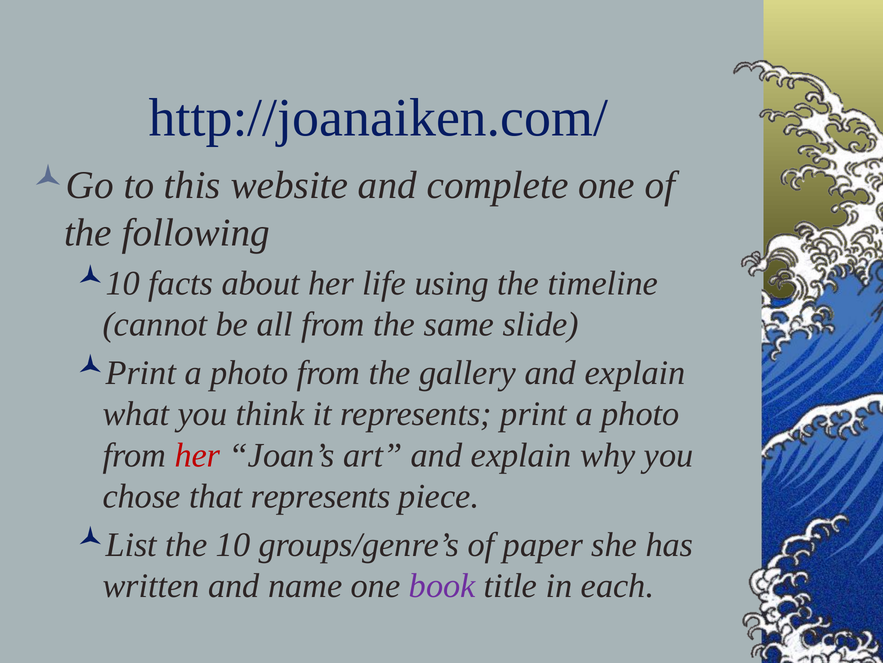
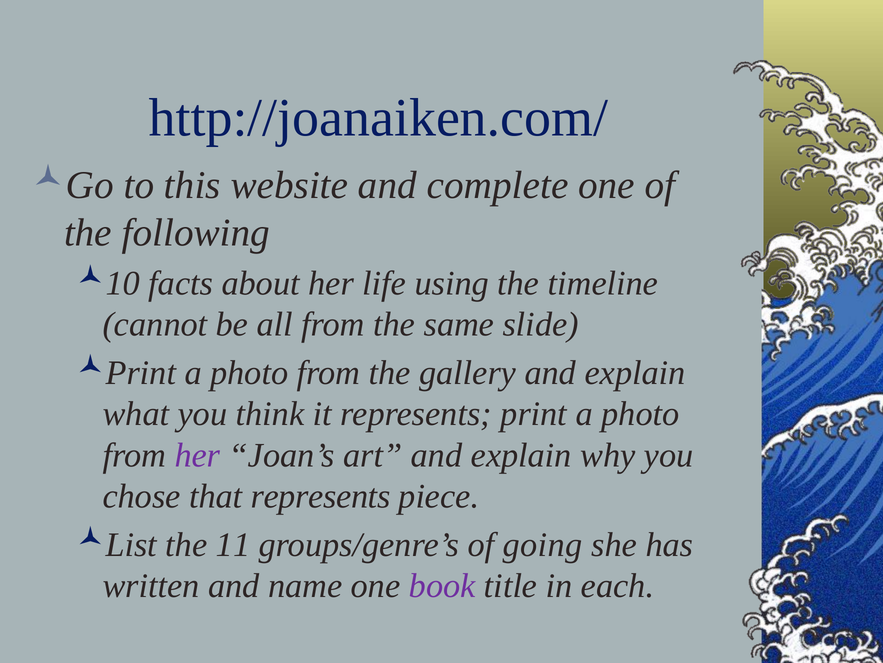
her colour: red -> purple (197, 455)
10: 10 -> 11 (233, 544)
paper: paper -> going (543, 544)
